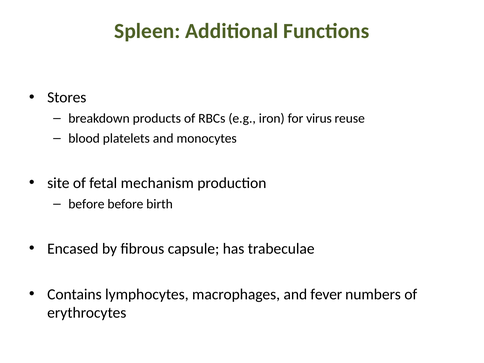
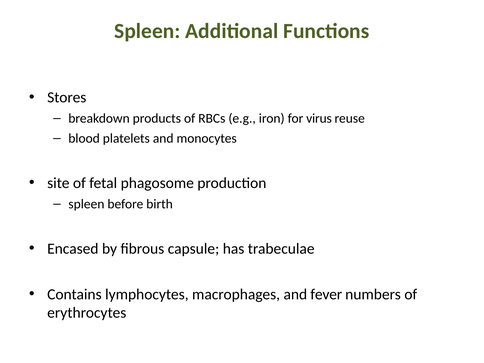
mechanism: mechanism -> phagosome (157, 183)
before: before -> spleen (86, 204)
